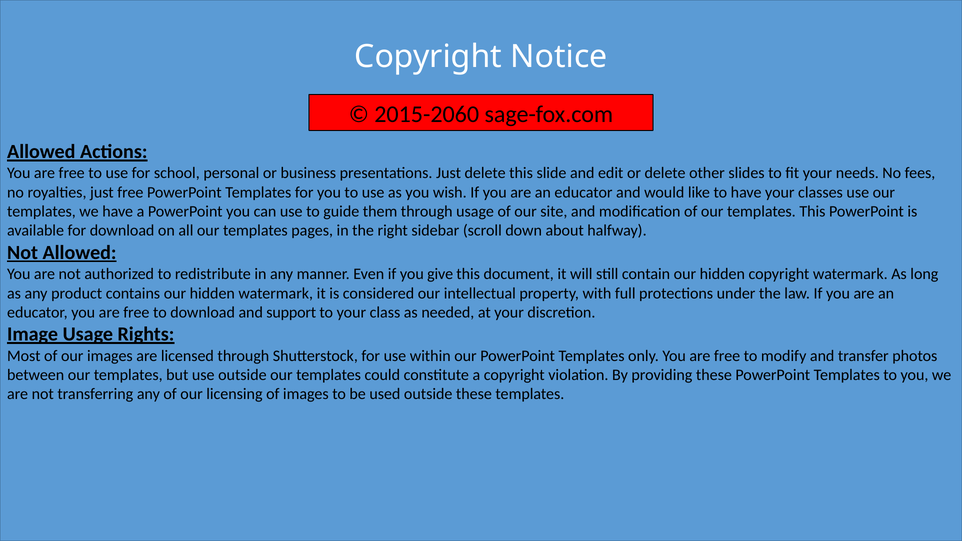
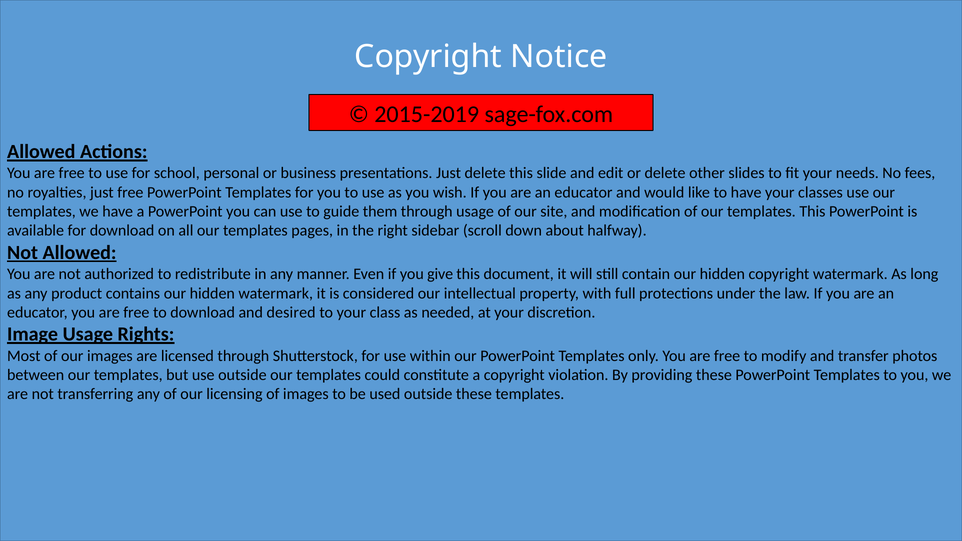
2015-2060: 2015-2060 -> 2015-2019 (427, 114)
support: support -> desired (291, 313)
